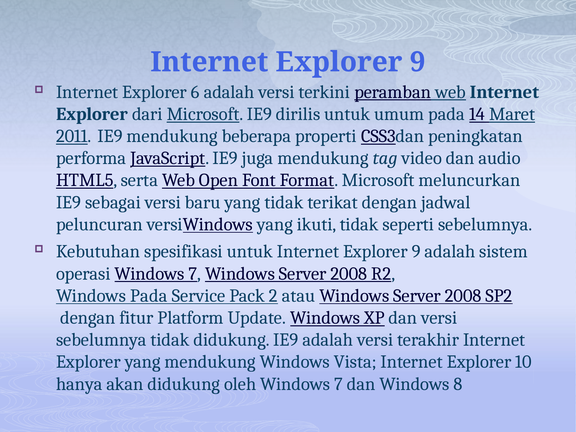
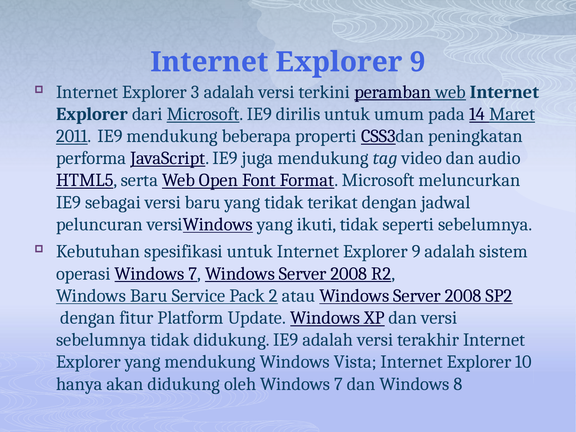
6: 6 -> 3 (195, 92)
Windows Pada: Pada -> Baru (149, 296)
